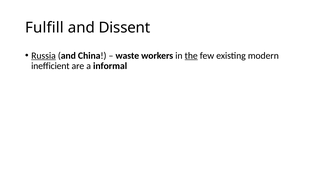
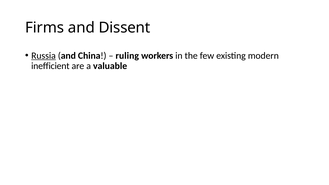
Fulfill: Fulfill -> Firms (45, 28)
waste: waste -> ruling (127, 56)
the underline: present -> none (191, 56)
informal: informal -> valuable (110, 66)
